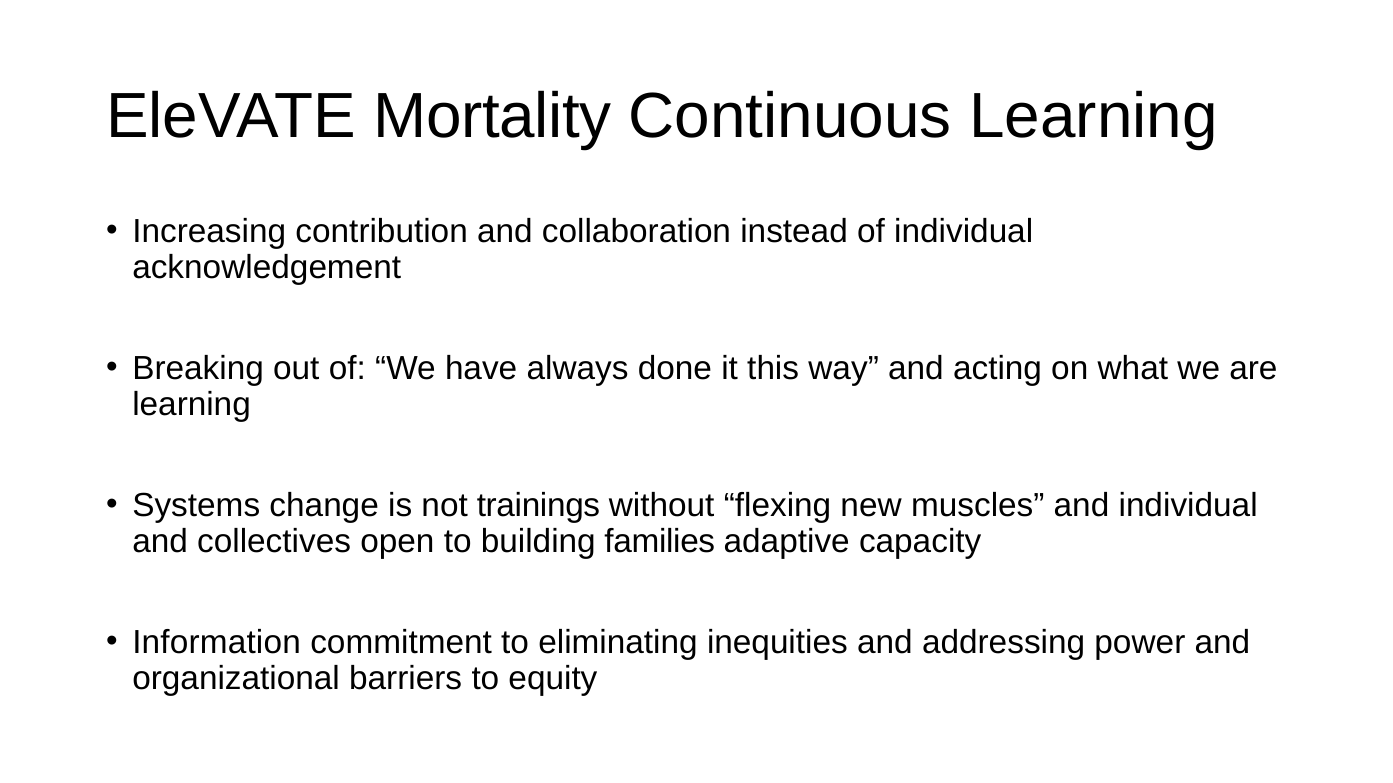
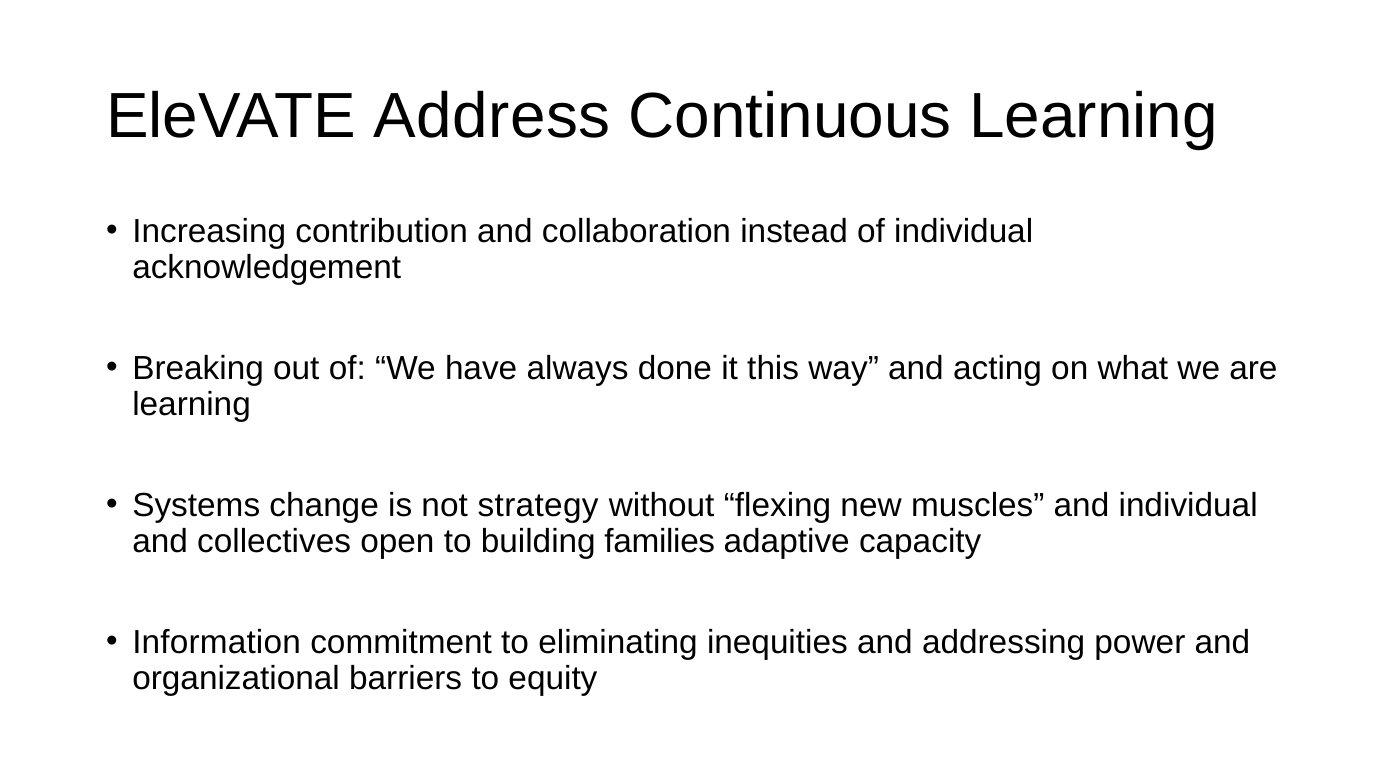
Mortality: Mortality -> Address (492, 117)
trainings: trainings -> strategy (538, 506)
